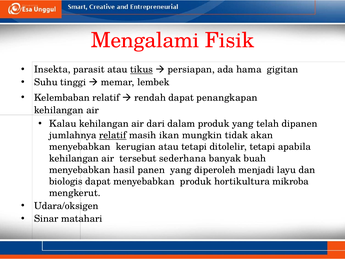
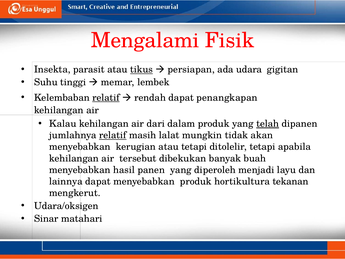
hama: hama -> udara (249, 70)
relatif underline: none -> present (106, 98)
telah underline: none -> present (268, 124)
ikan: ikan -> lalat (169, 135)
sederhana: sederhana -> dibekukan (183, 158)
biologis: biologis -> lainnya (66, 181)
mikroba: mikroba -> tekanan (291, 181)
